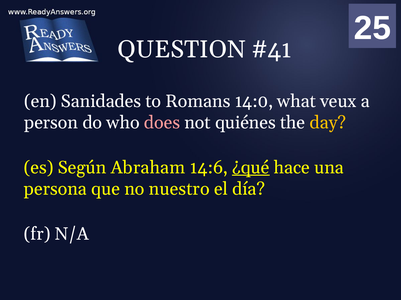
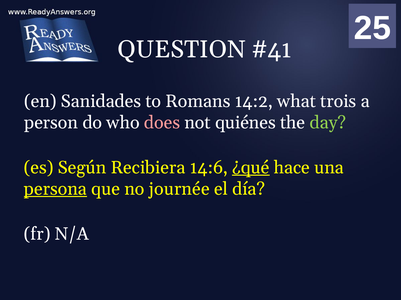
14:0: 14:0 -> 14:2 (254, 101)
veux: veux -> trois (338, 101)
day colour: yellow -> light green (328, 123)
Abraham: Abraham -> Recibiera (148, 168)
persona underline: none -> present (55, 189)
nuestro: nuestro -> journée (179, 189)
